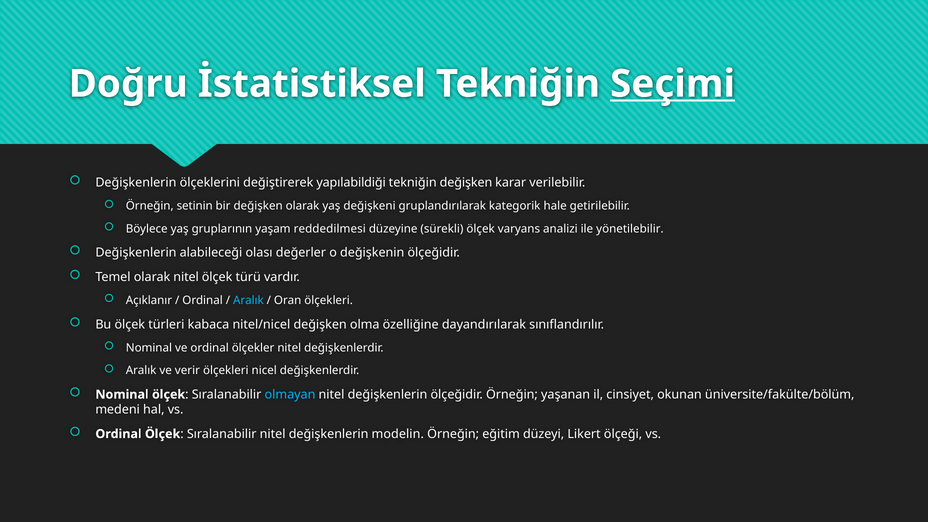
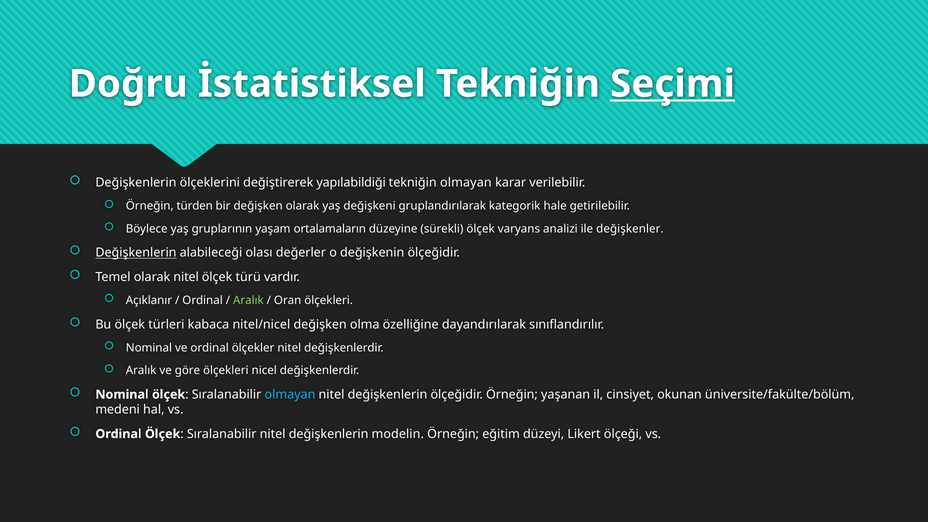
tekniğin değişken: değişken -> olmayan (466, 183)
setinin: setinin -> türden (195, 206)
reddedilmesi: reddedilmesi -> ortalamaların (330, 229)
yönetilebilir: yönetilebilir -> değişkenler (630, 229)
Değişkenlerin underline: none -> present (136, 253)
Aralık colour: light blue -> light green (248, 301)
verir: verir -> göre (187, 371)
